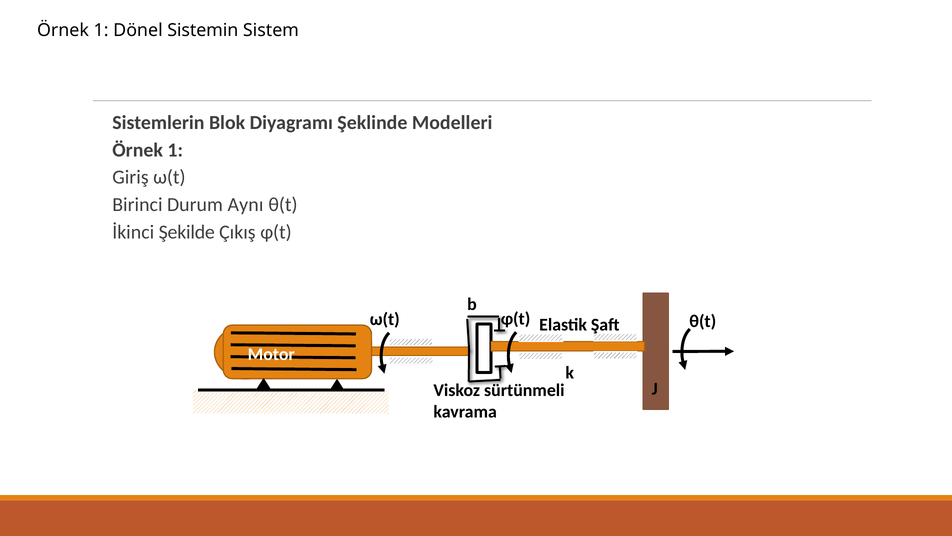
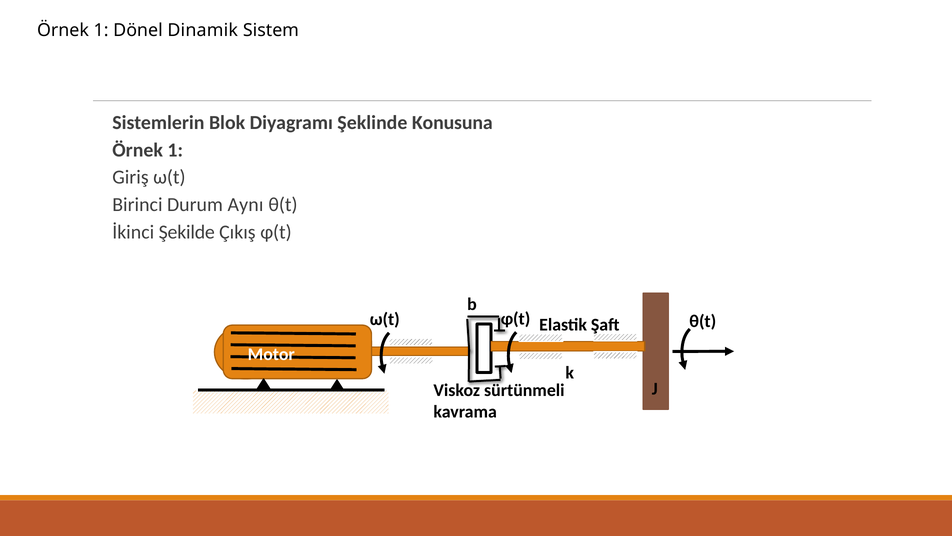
Sistemin: Sistemin -> Dinamik (203, 30)
Modelleri: Modelleri -> Konusuna (452, 122)
